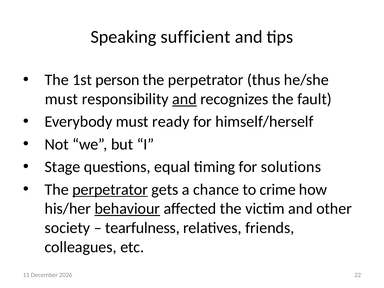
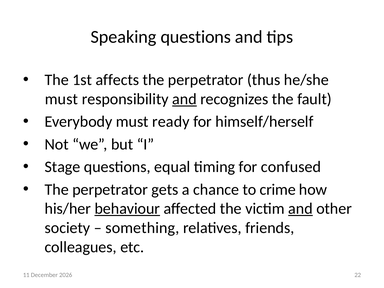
Speaking sufficient: sufficient -> questions (196, 37)
person: person -> affects (117, 80)
solutions: solutions -> confused (291, 167)
perpetrator underline: present -> none (110, 190)
and underline: none -> present (300, 209)
tearfulness: tearfulness -> something (142, 228)
